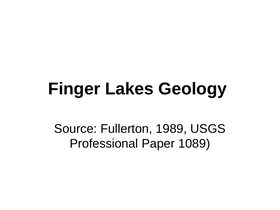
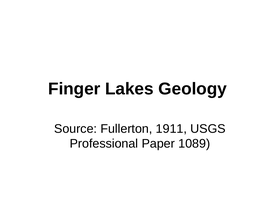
1989: 1989 -> 1911 (171, 129)
